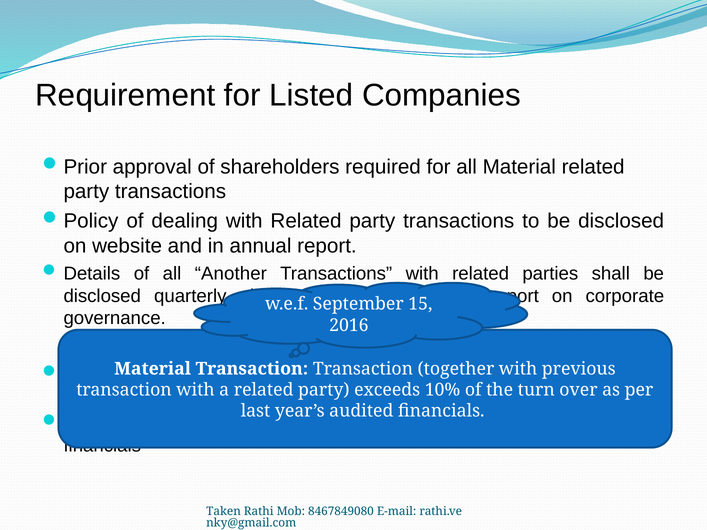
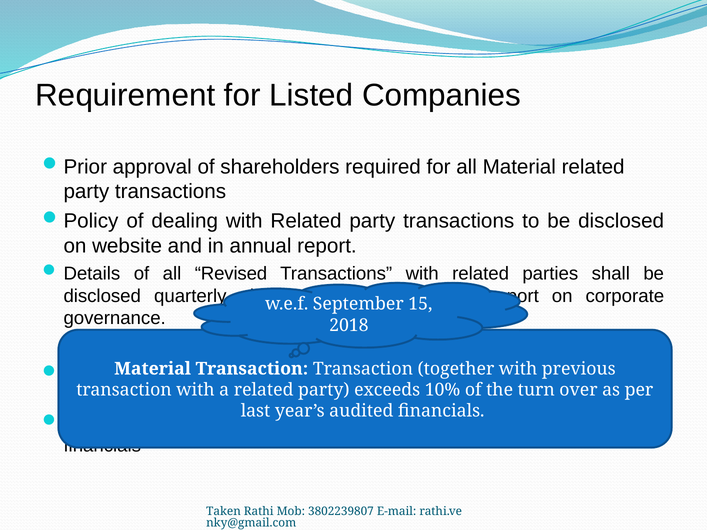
Another: Another -> Revised (231, 274)
2016: 2016 -> 2018 (349, 325)
8467849080: 8467849080 -> 3802239807 (341, 512)
